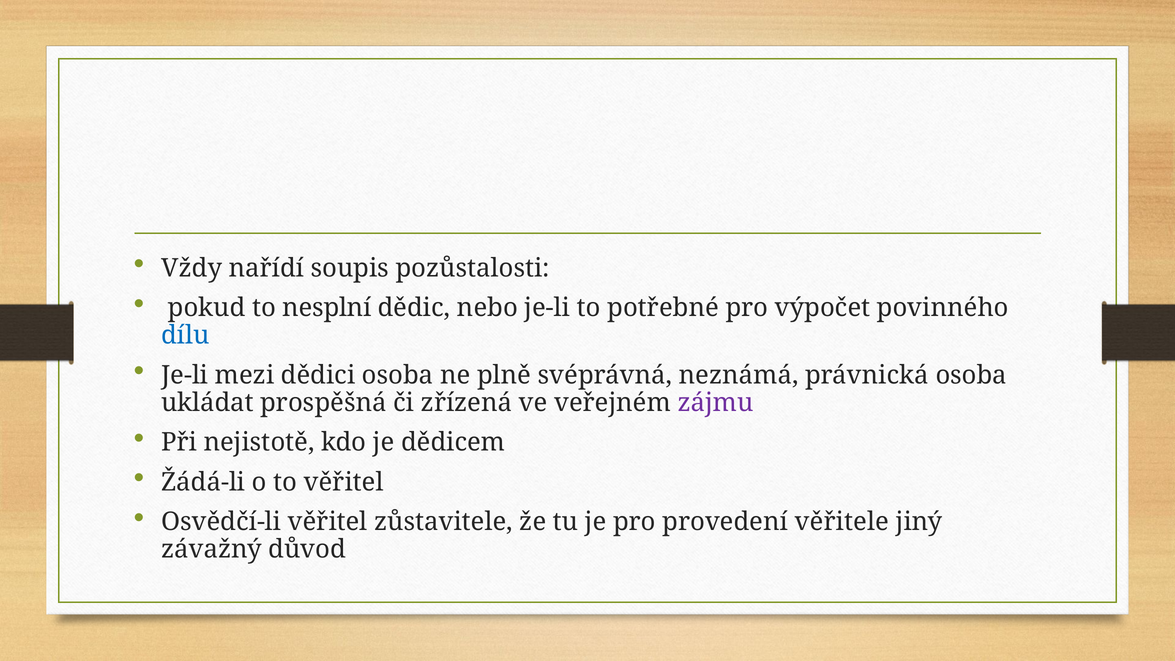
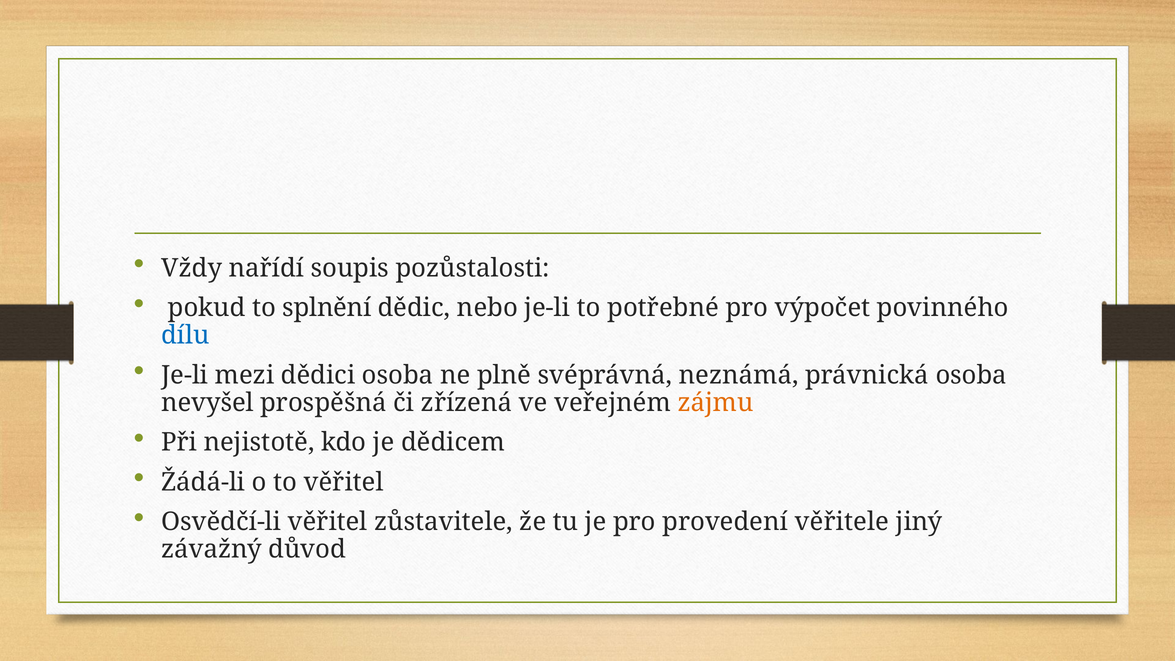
nesplní: nesplní -> splnění (327, 308)
ukládat: ukládat -> nevyšel (207, 403)
zájmu colour: purple -> orange (715, 403)
